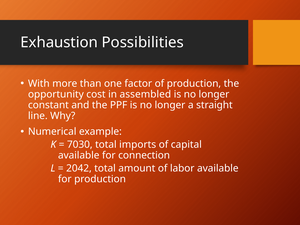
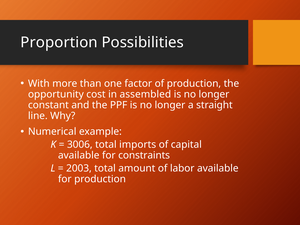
Exhaustion: Exhaustion -> Proportion (59, 42)
7030: 7030 -> 3006 (80, 145)
connection: connection -> constraints (144, 155)
2042: 2042 -> 2003 (79, 168)
